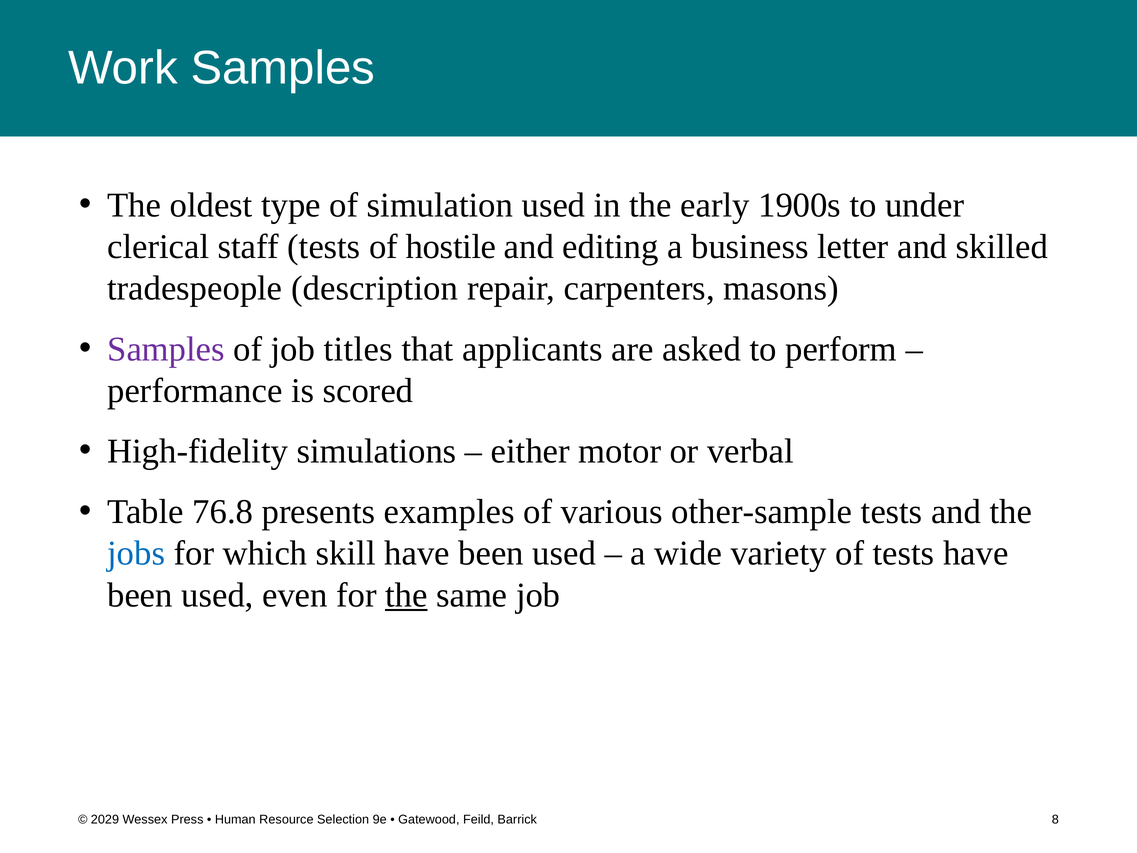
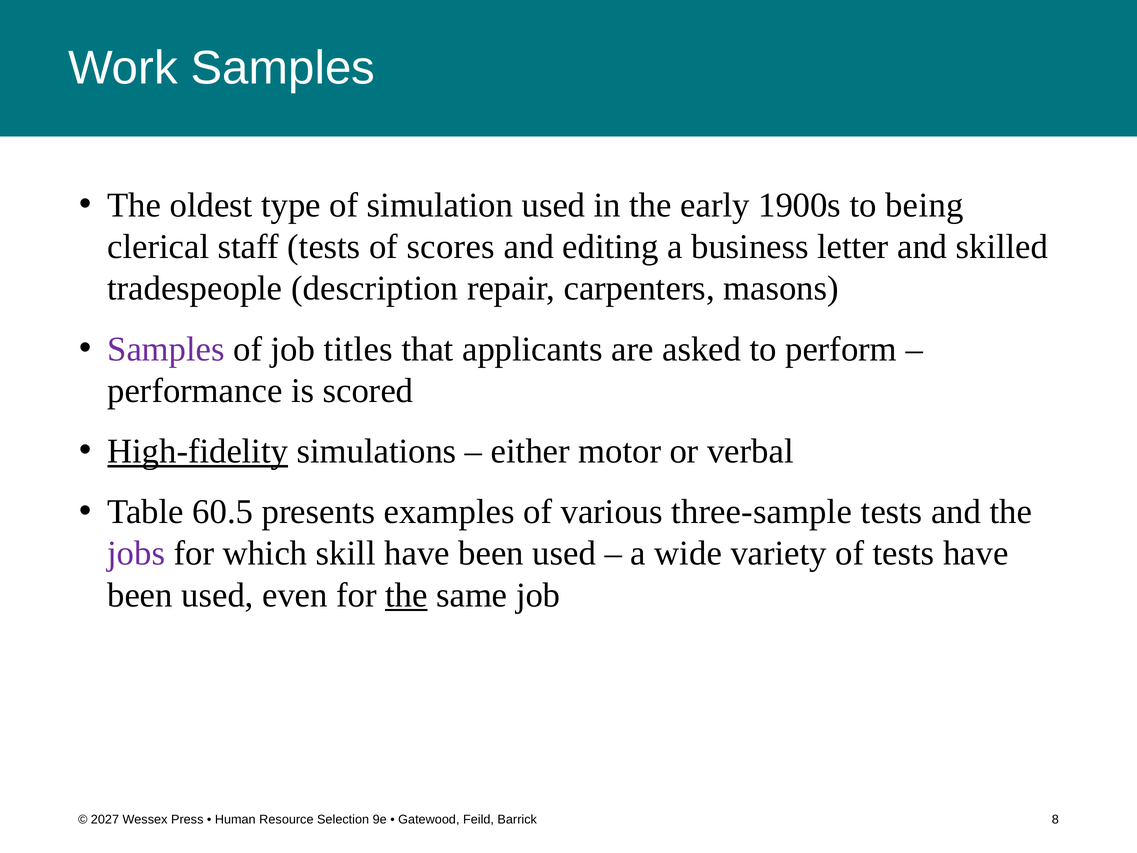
under: under -> being (924, 205)
hostile: hostile -> scores (451, 247)
High-fidelity underline: none -> present (198, 451)
76.8: 76.8 -> 60.5 (223, 512)
other-sample: other-sample -> three-sample (762, 512)
jobs colour: blue -> purple (136, 553)
2029: 2029 -> 2027 (105, 819)
